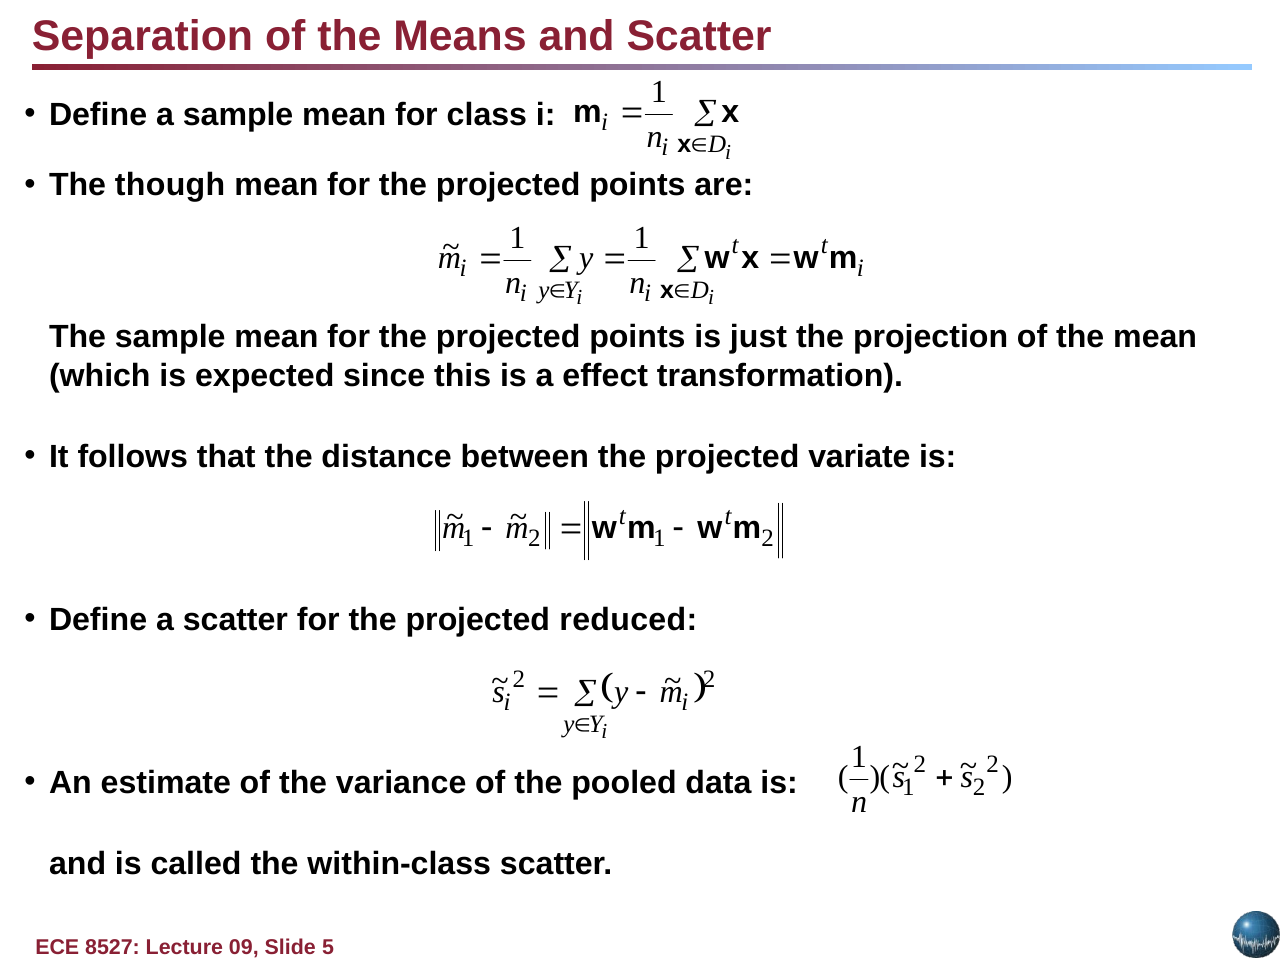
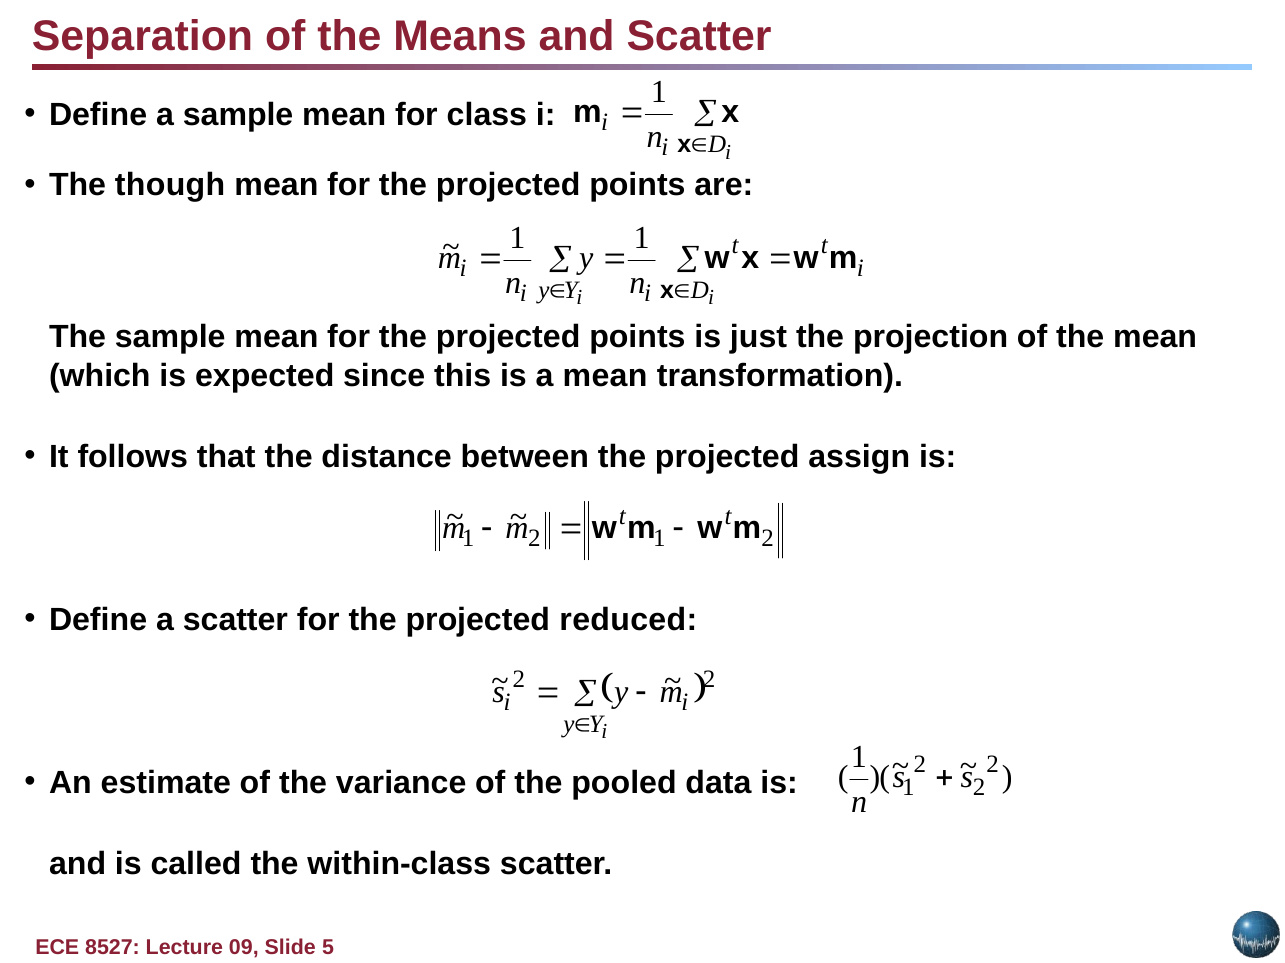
a effect: effect -> mean (605, 376)
variate: variate -> assign (859, 457)
